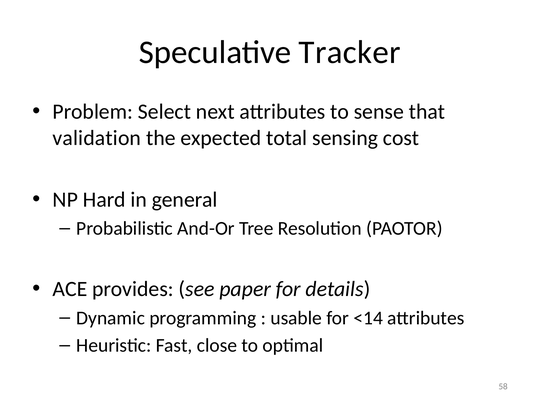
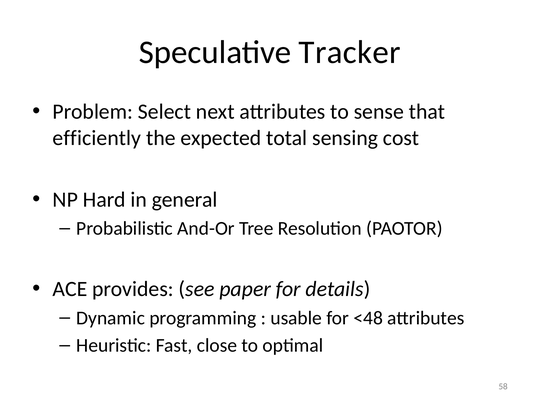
validation: validation -> efficiently (97, 138)
<14: <14 -> <48 (368, 318)
